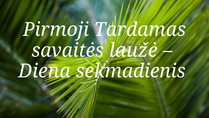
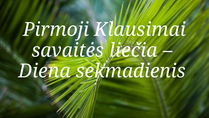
Tardamas: Tardamas -> Klausimai (140, 30)
laužė: laužė -> liečia (133, 50)
